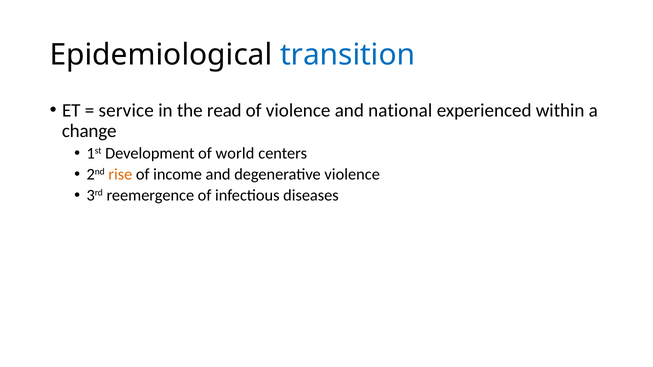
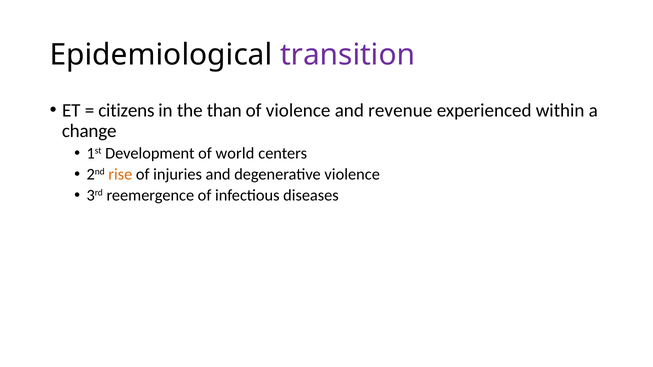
transition colour: blue -> purple (348, 55)
service: service -> citizens (126, 110)
read: read -> than (224, 110)
national: national -> revenue (400, 110)
income: income -> injuries (178, 175)
